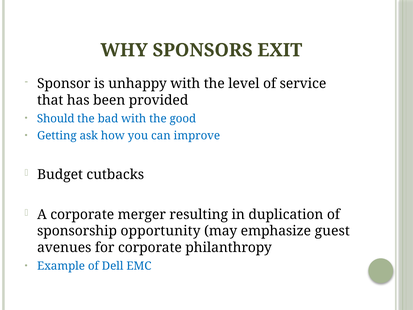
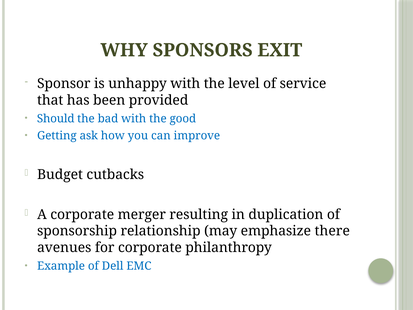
opportunity: opportunity -> relationship (161, 231)
guest: guest -> there (332, 231)
